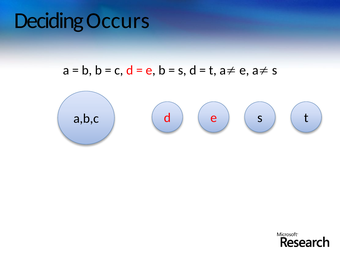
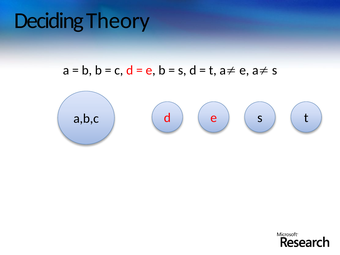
Occurs: Occurs -> Theory (118, 21)
